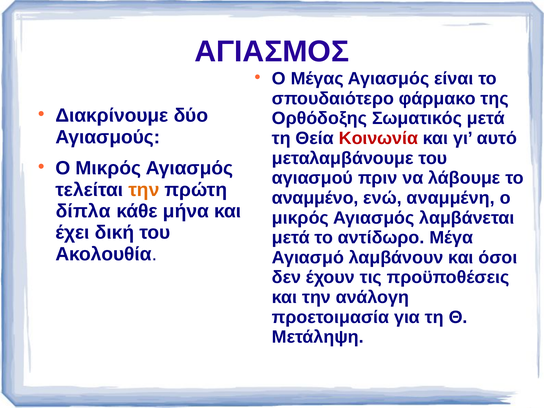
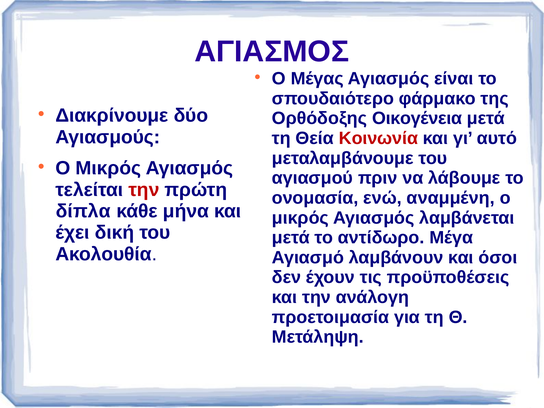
Σωματικός: Σωματικός -> Οικογένεια (417, 118)
την colour: orange -> red (144, 190)
αναμμένο: αναμμένο -> ονομασία (315, 198)
